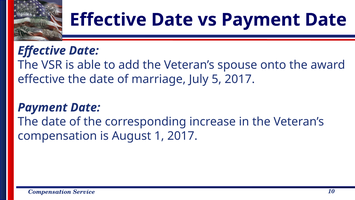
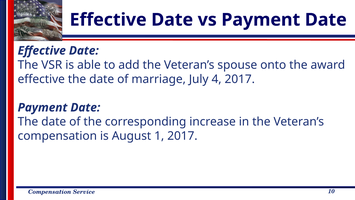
5: 5 -> 4 (217, 79)
